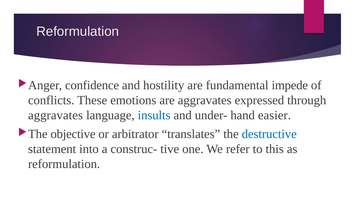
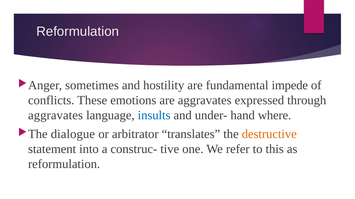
confidence: confidence -> sometimes (92, 86)
easier: easier -> where (275, 116)
objective: objective -> dialogue (73, 135)
destructive colour: blue -> orange (269, 135)
